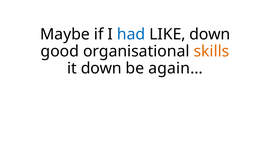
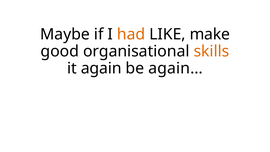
had colour: blue -> orange (131, 34)
LIKE down: down -> make (210, 34)
it down: down -> again (101, 68)
